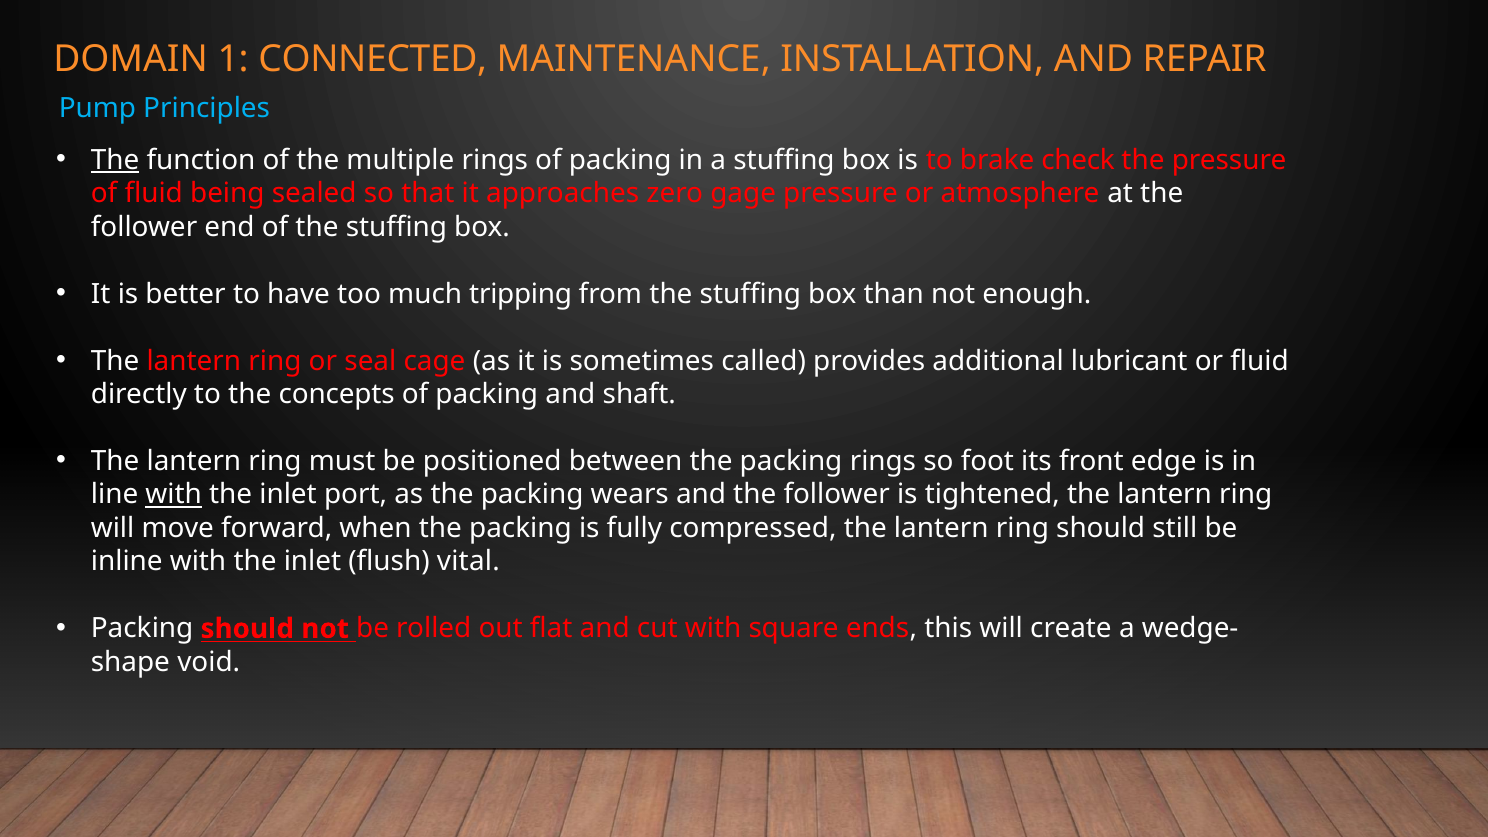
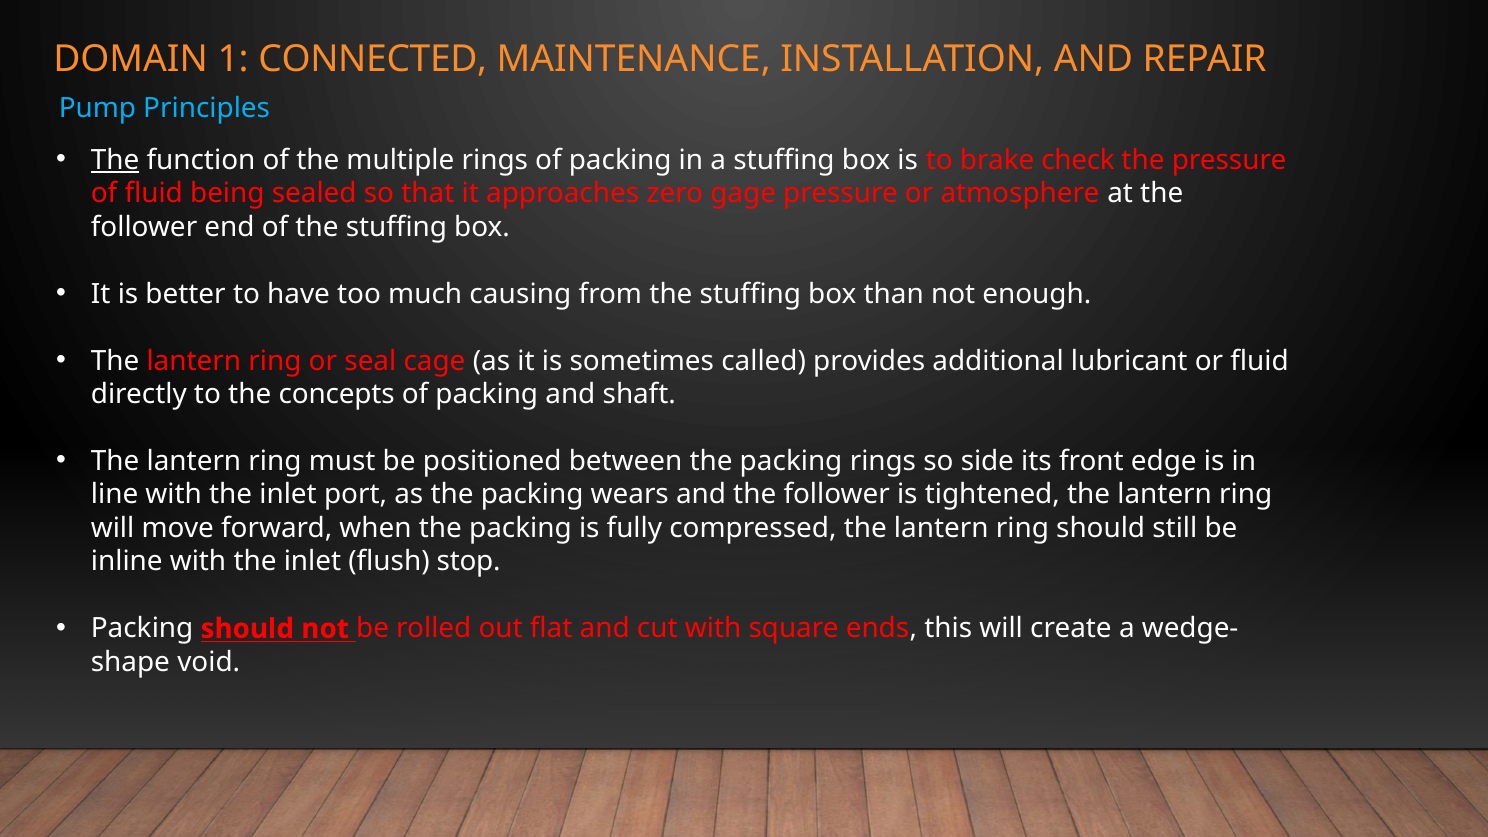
tripping: tripping -> causing (520, 294)
foot: foot -> side (987, 461)
with underline: present -> none (174, 495)
vital: vital -> stop (469, 562)
